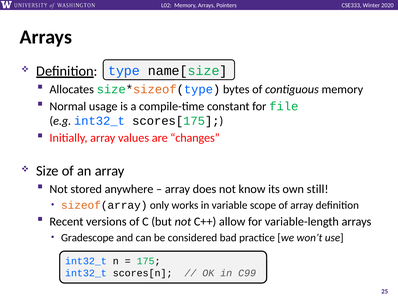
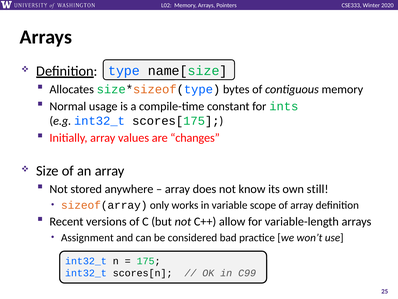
file: file -> ints (284, 106)
Gradescope: Gradescope -> Assignment (87, 237)
